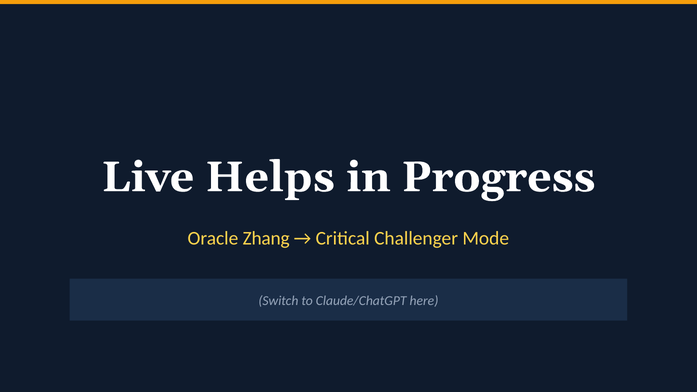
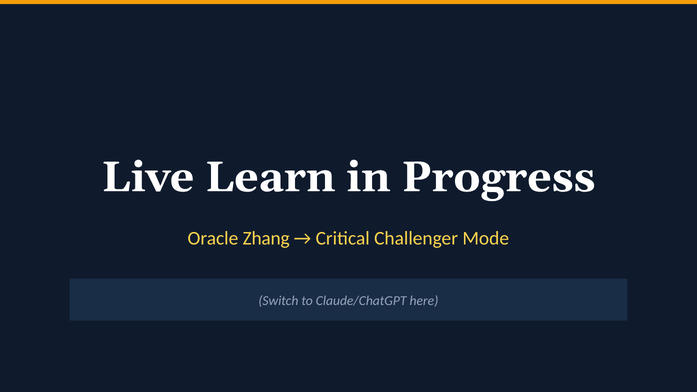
Helps: Helps -> Learn (270, 177)
